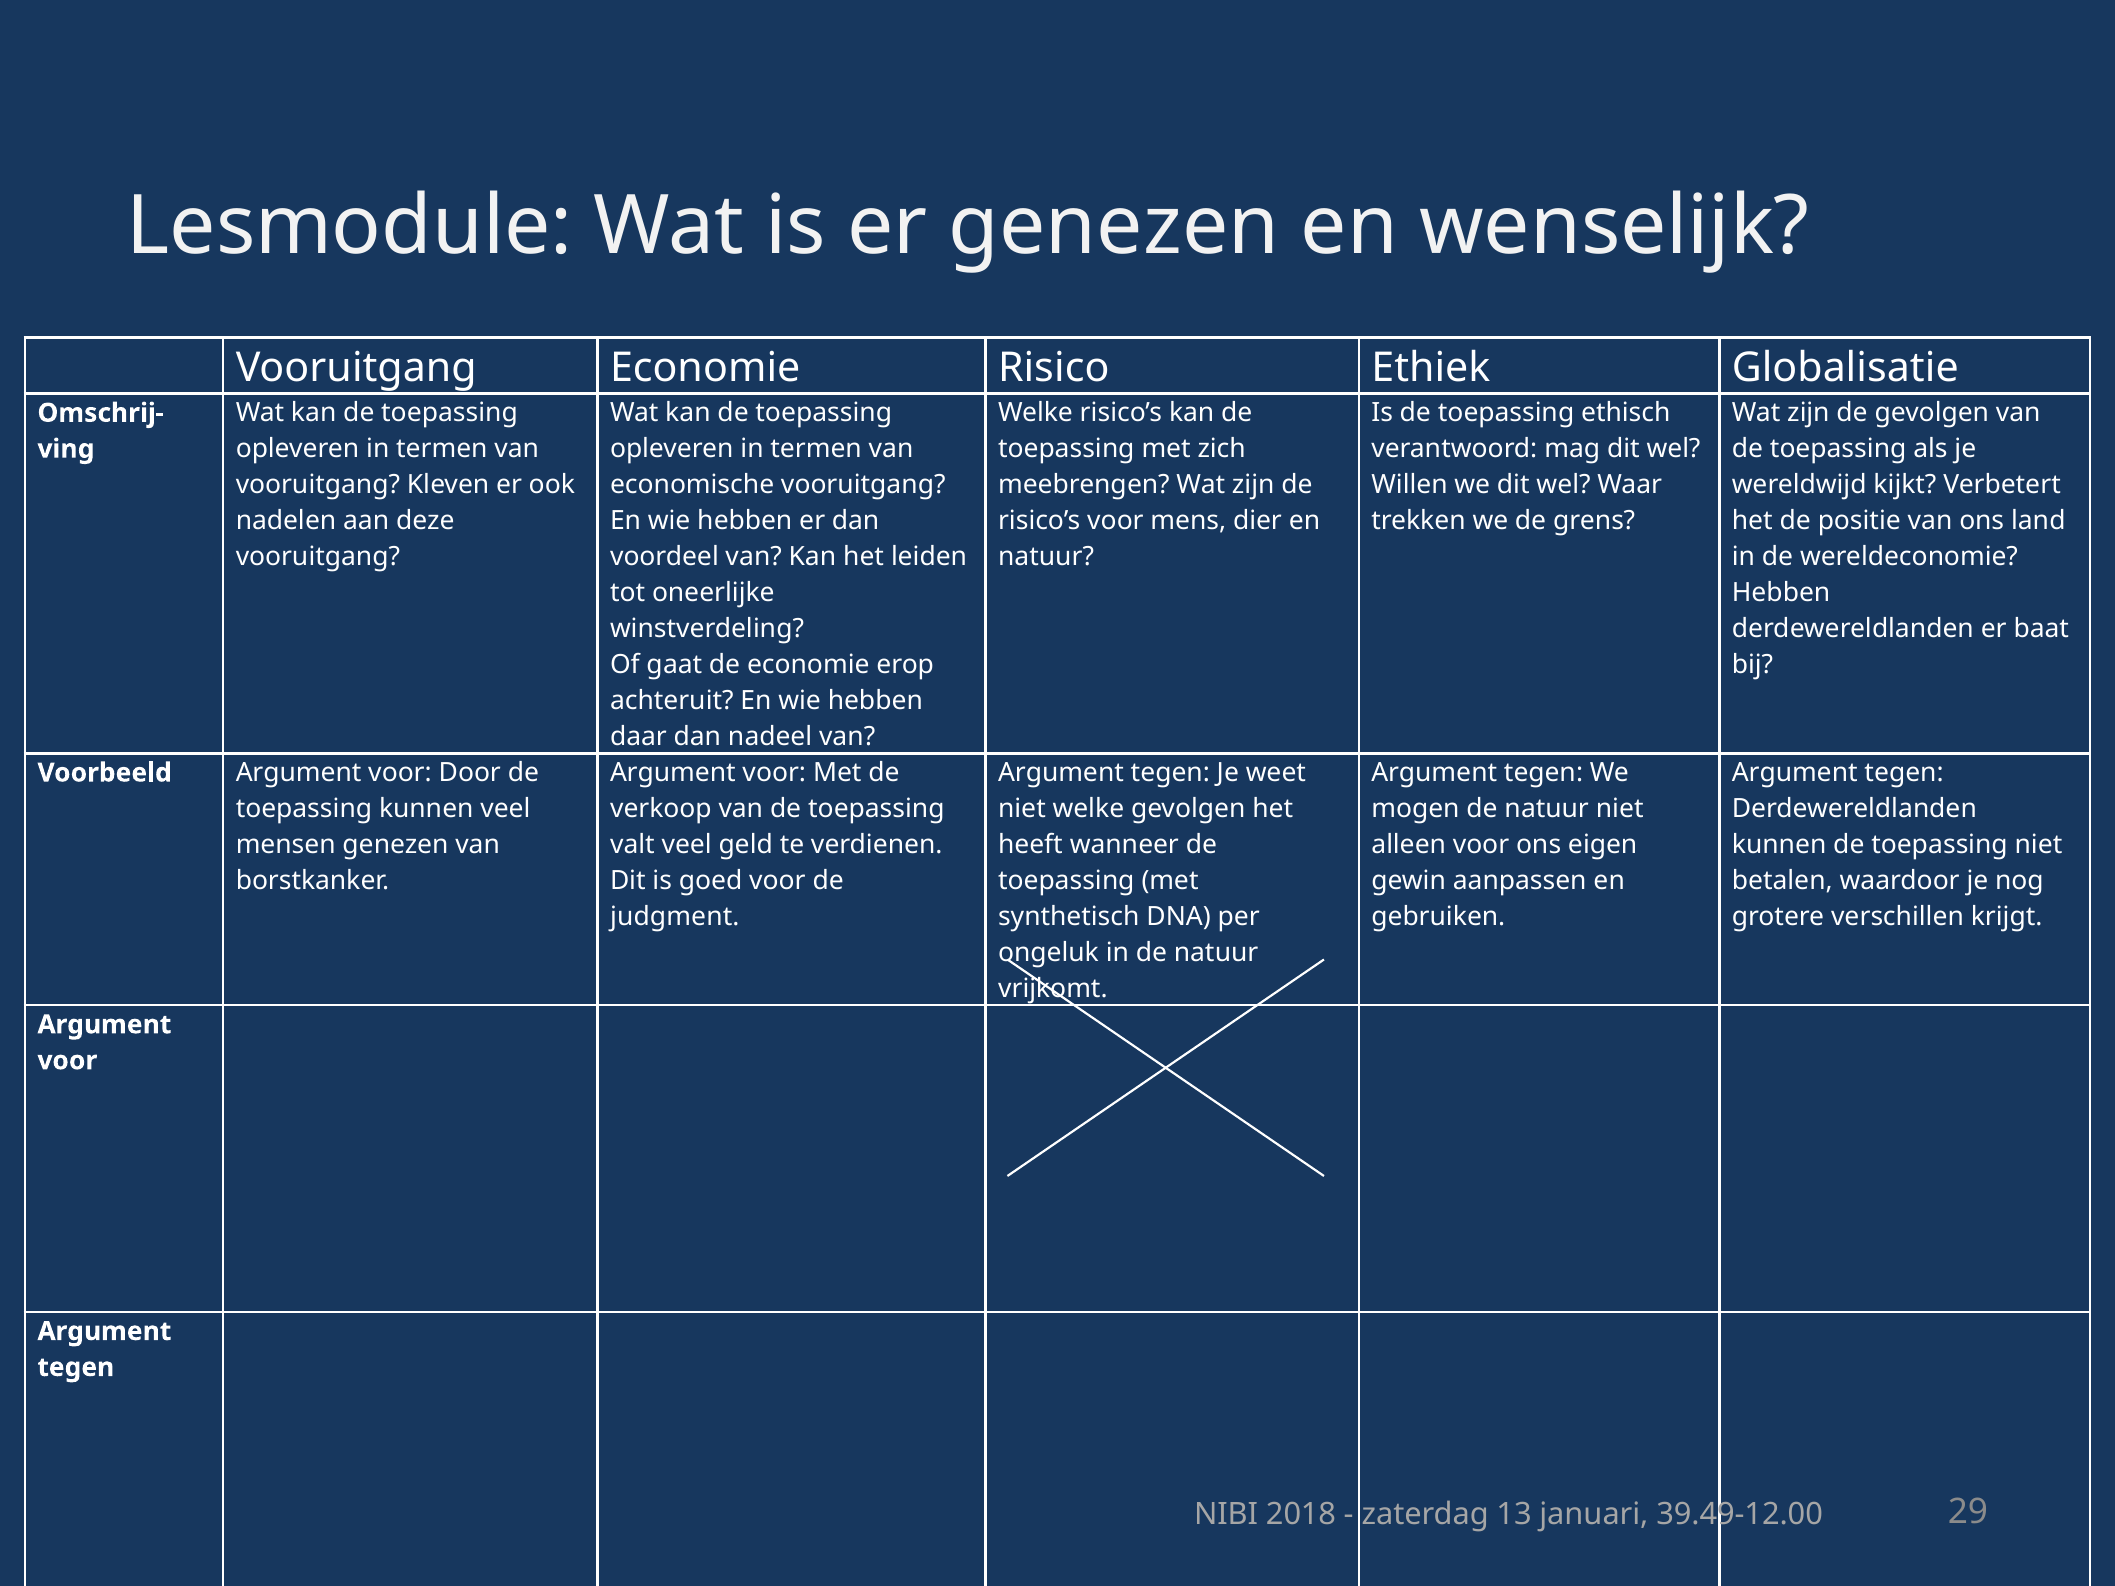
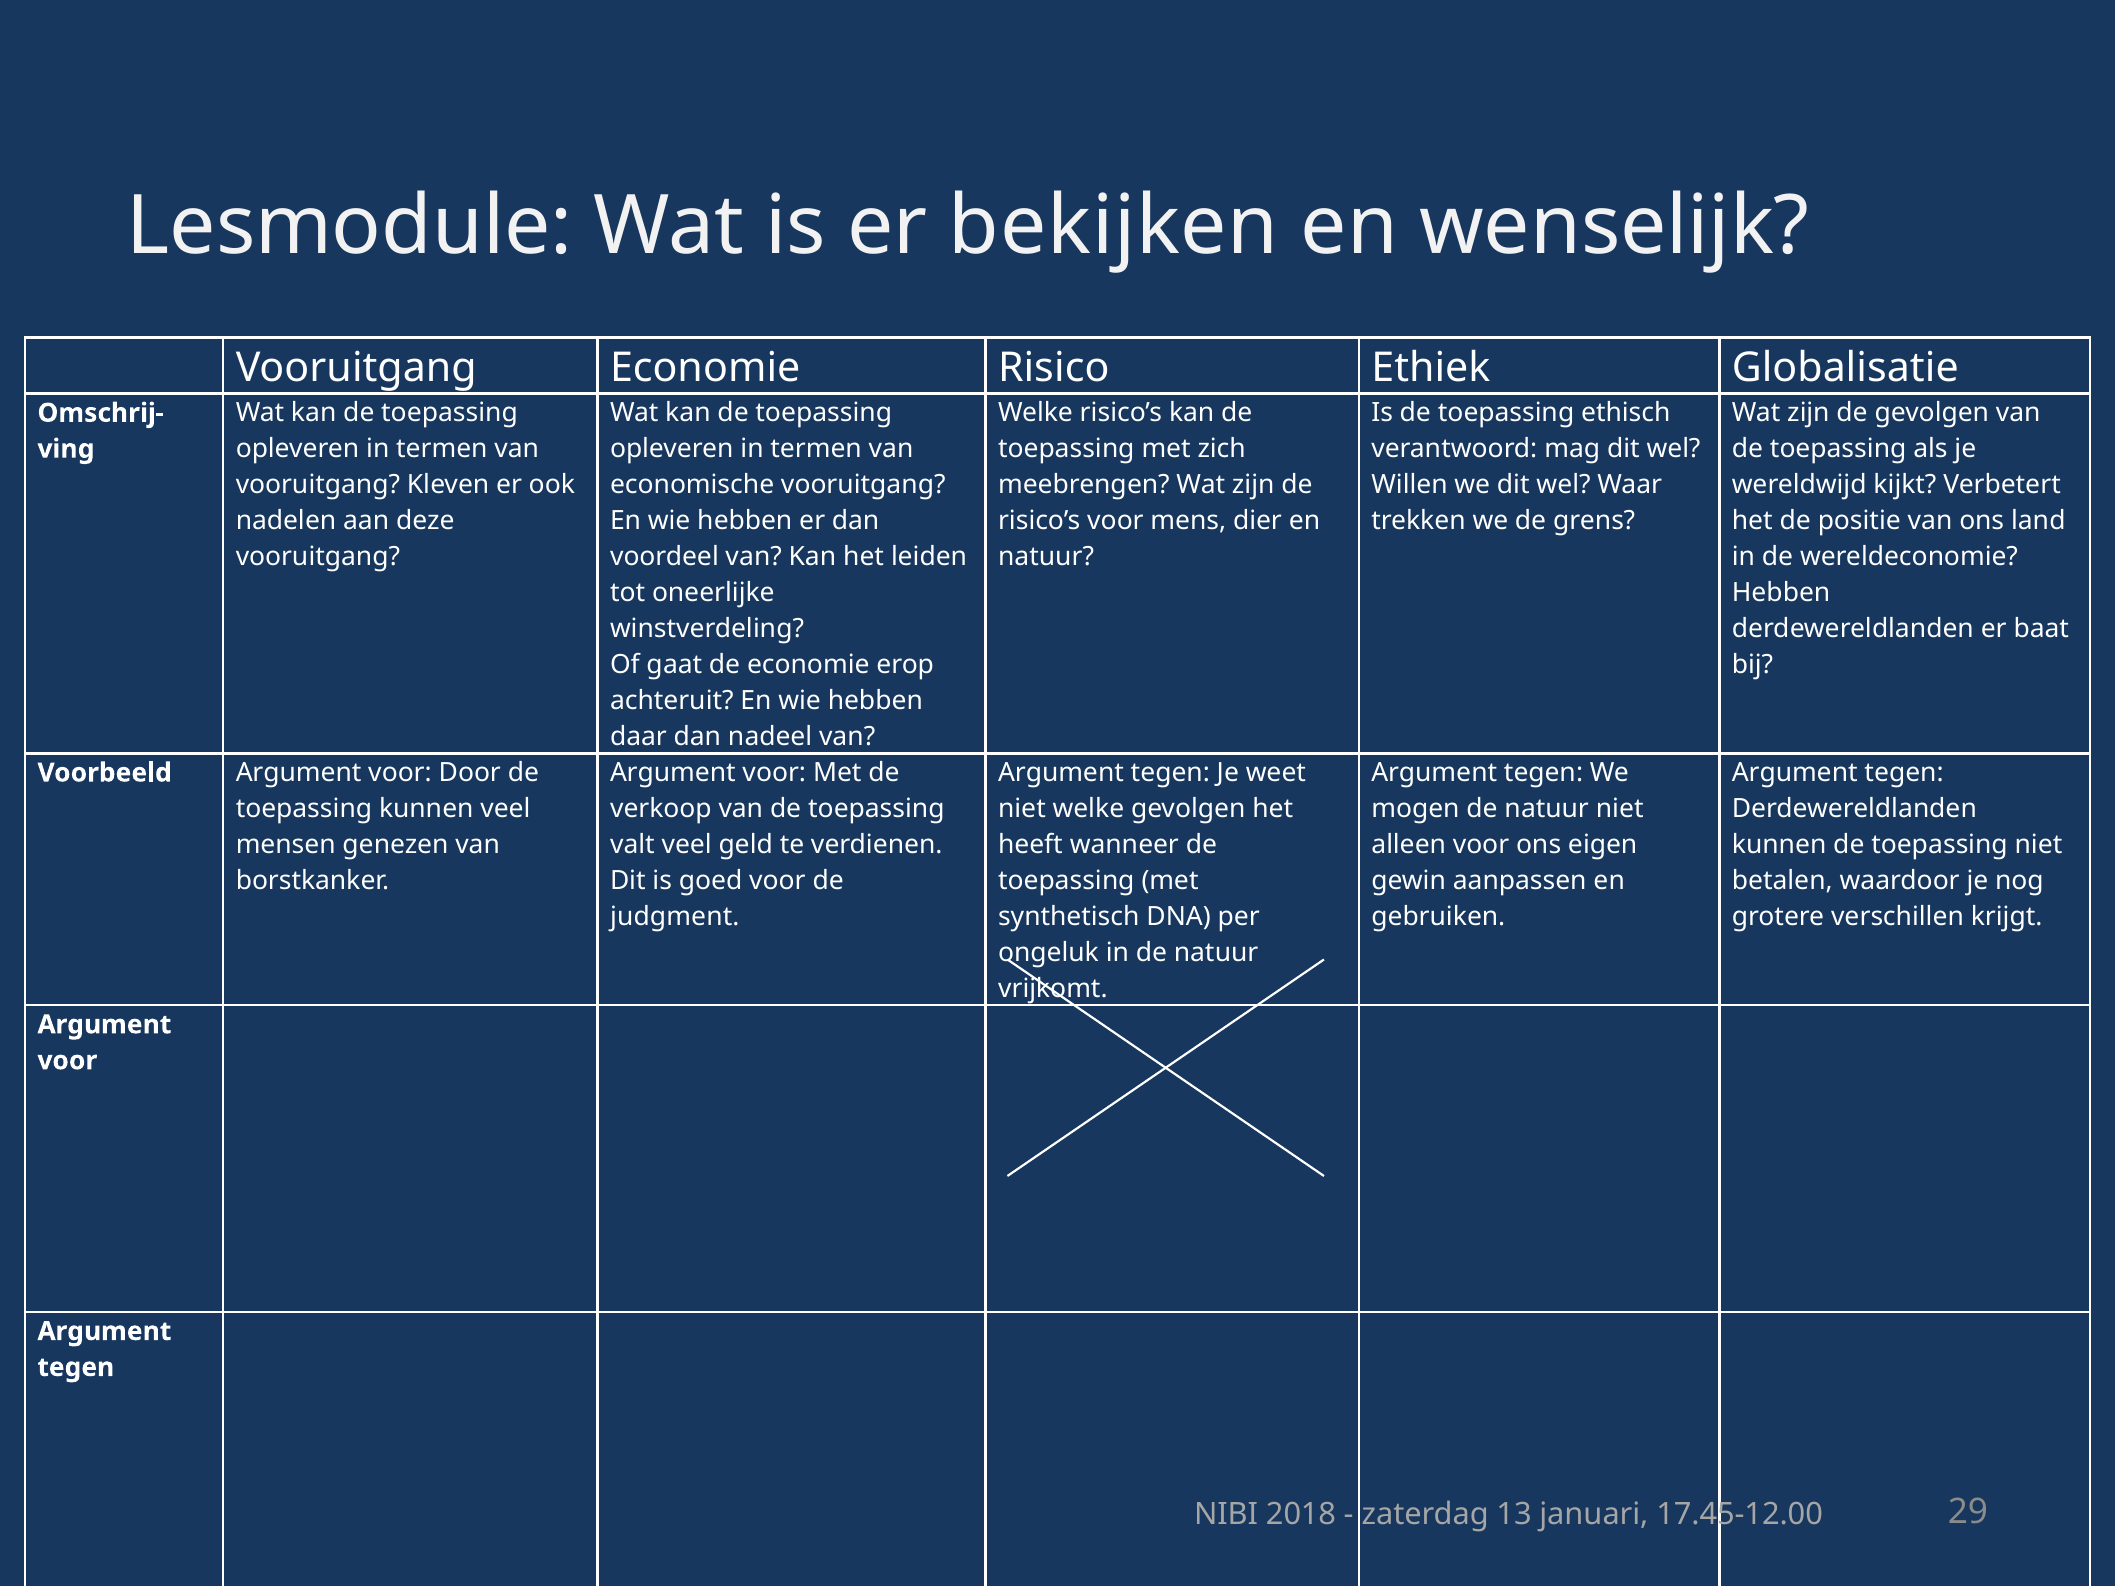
er genezen: genezen -> bekijken (1114, 226)
39.49-12.00: 39.49-12.00 -> 17.45-12.00 (1740, 1515)
